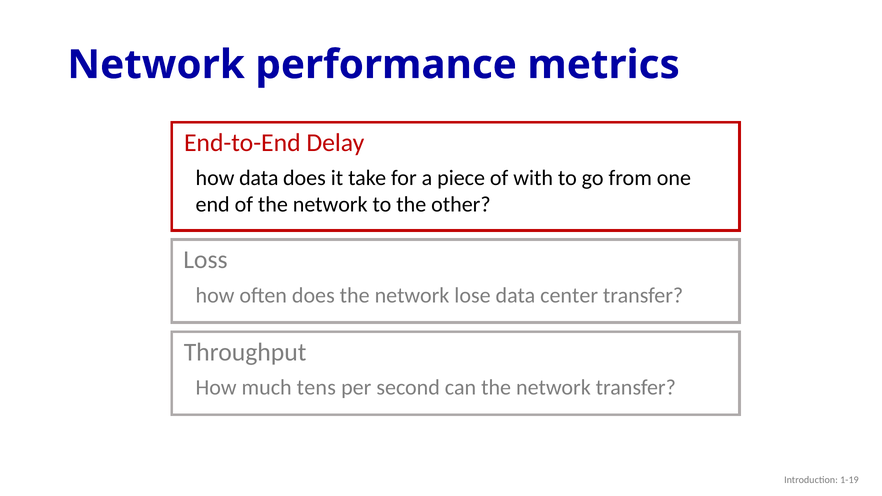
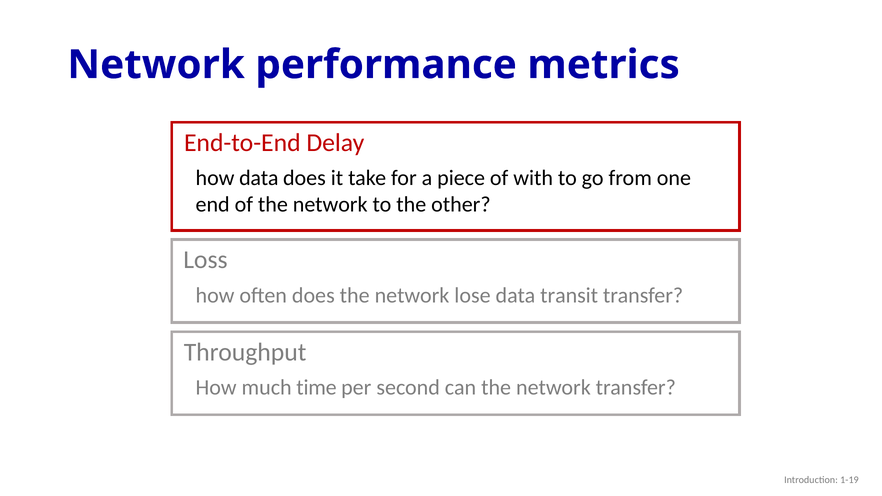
center: center -> transit (569, 295)
tens: tens -> time (317, 388)
